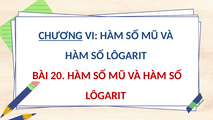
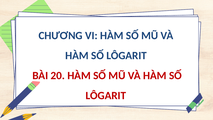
CHƯƠNG underline: present -> none (61, 36)
